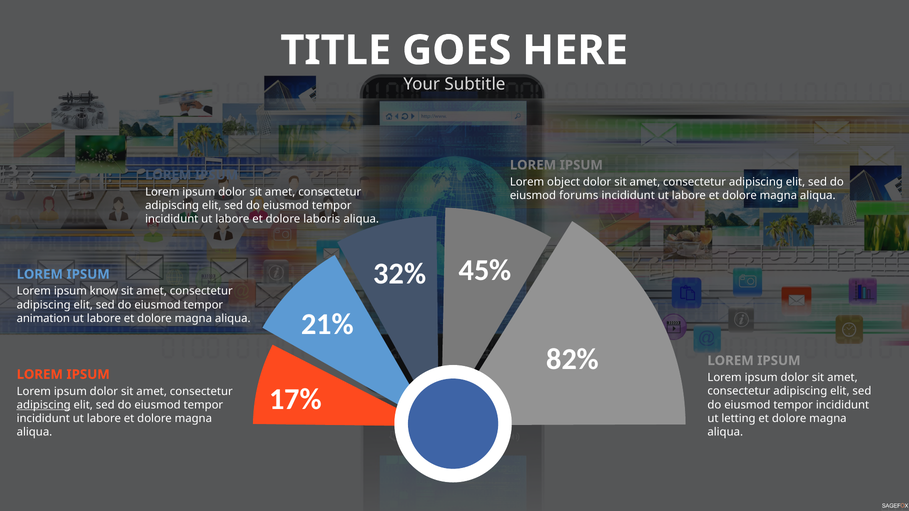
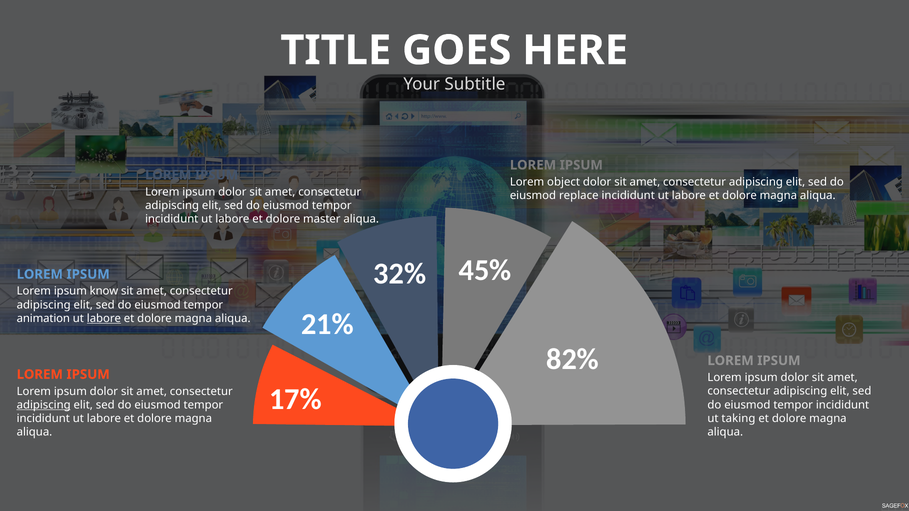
forums: forums -> replace (579, 196)
laboris: laboris -> master (322, 219)
labore underline: none -> present (104, 319)
letting: letting -> taking (738, 419)
